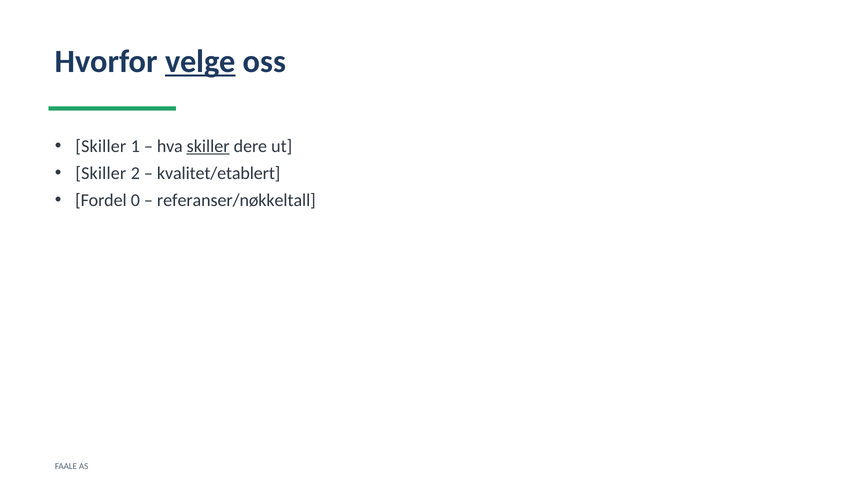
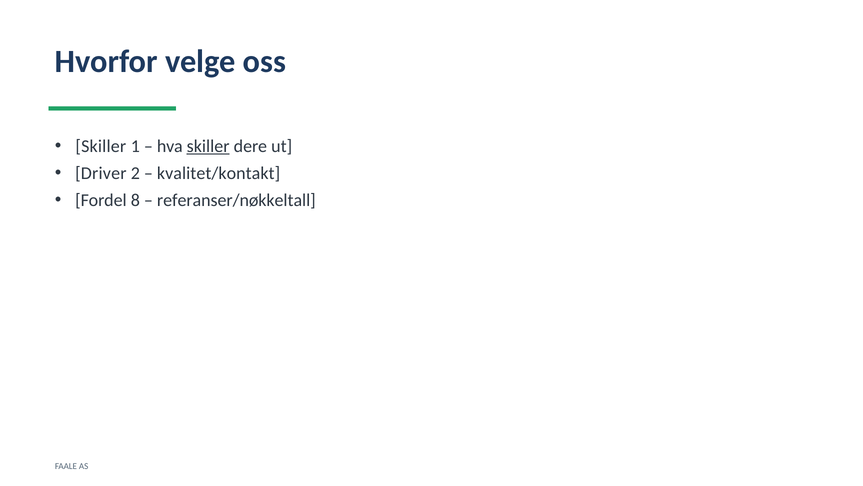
velge underline: present -> none (200, 62)
Skiller: Skiller -> Driver (101, 173)
kvalitet/etablert: kvalitet/etablert -> kvalitet/kontakt (219, 173)
0: 0 -> 8 (135, 200)
